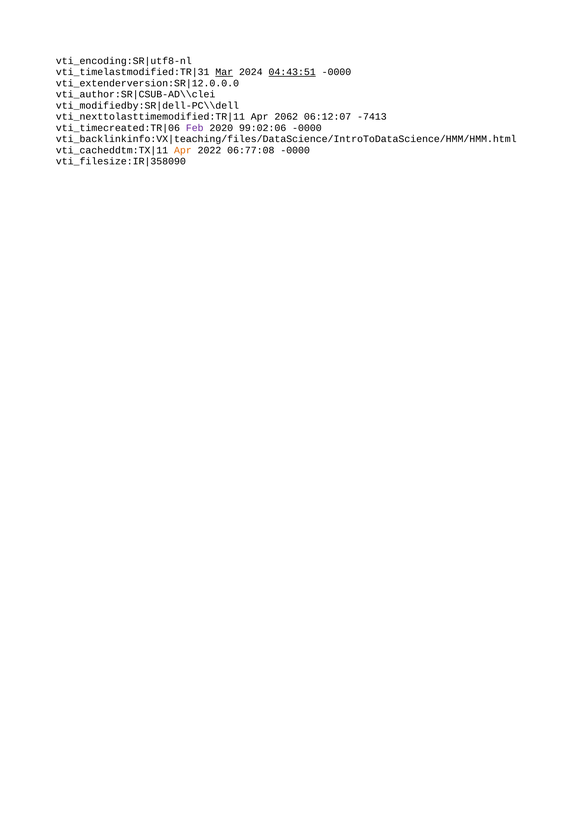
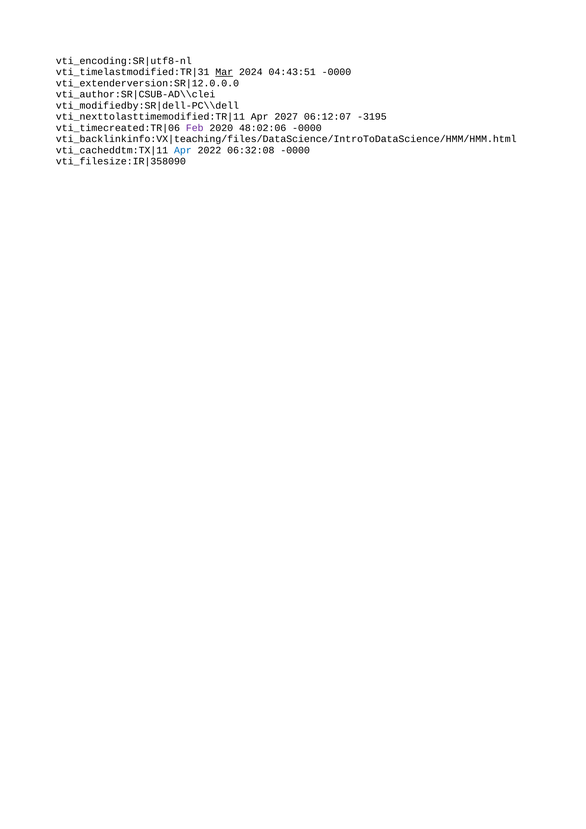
04:43:51 underline: present -> none (292, 72)
2062: 2062 -> 2027 (286, 117)
-7413: -7413 -> -3195 (372, 117)
99:02:06: 99:02:06 -> 48:02:06 (263, 128)
Apr colour: orange -> blue (183, 150)
06:77:08: 06:77:08 -> 06:32:08 (251, 150)
